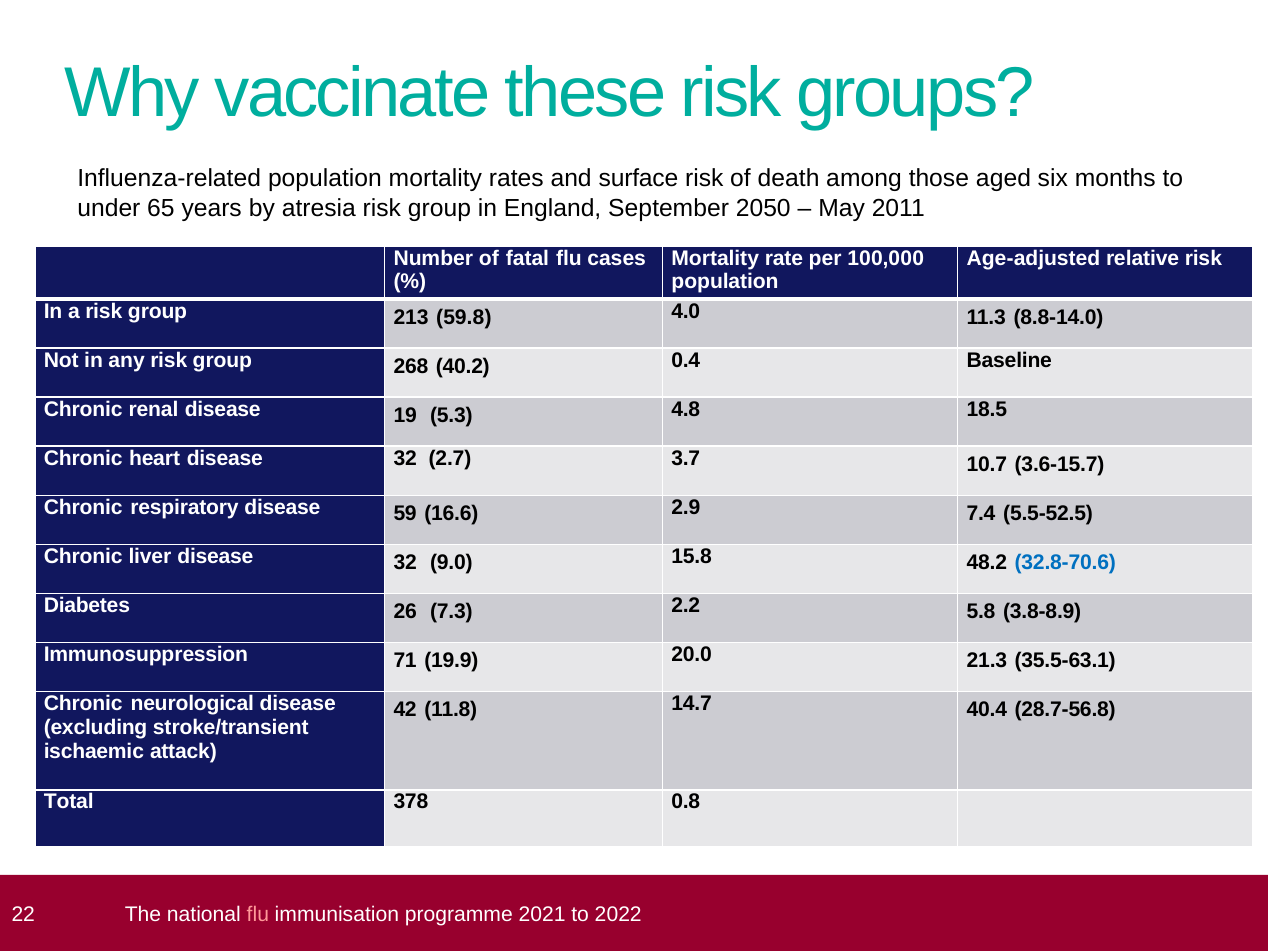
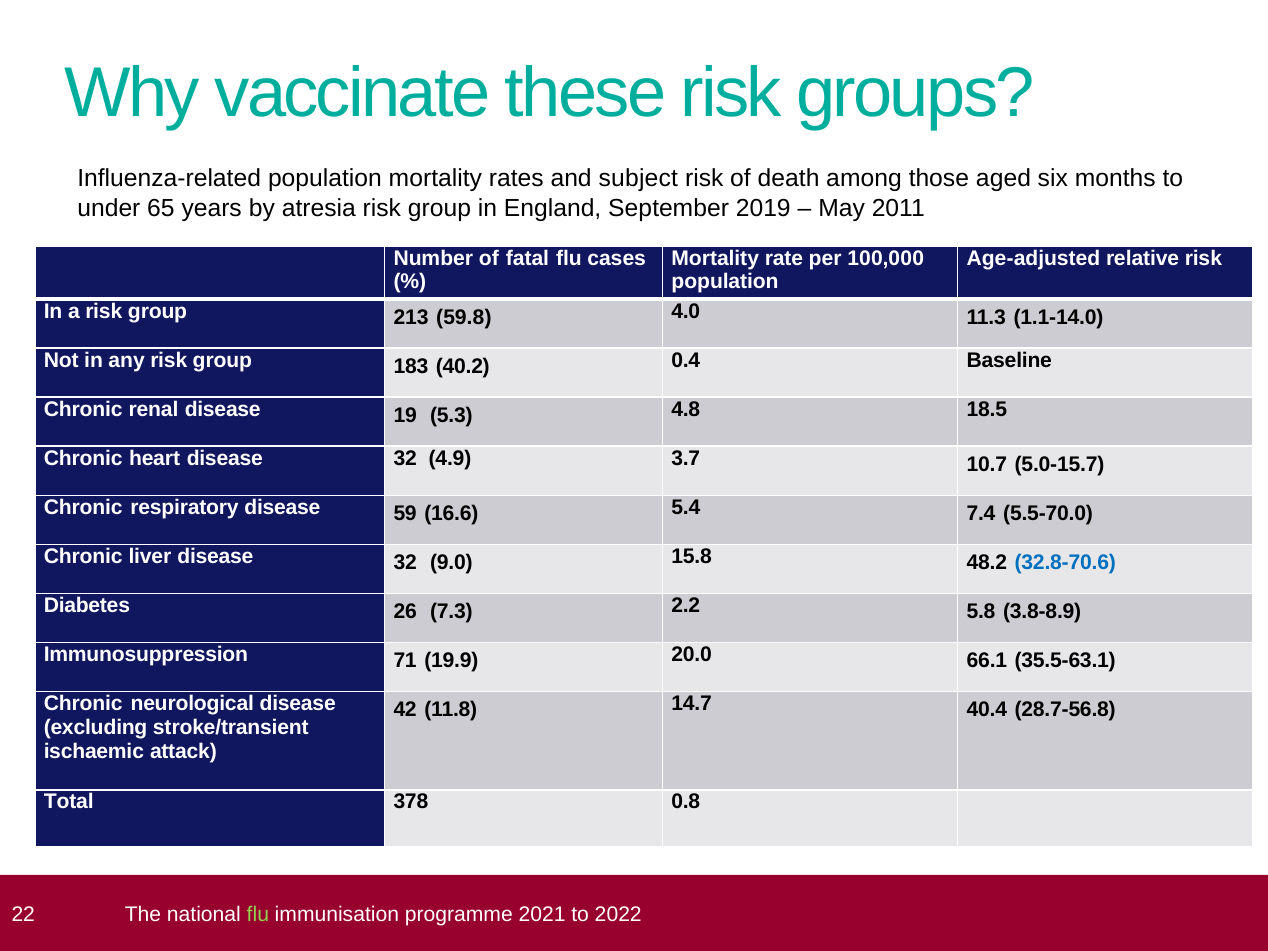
surface: surface -> subject (638, 179)
2050: 2050 -> 2019 (763, 208)
8.8-14.0: 8.8-14.0 -> 1.1-14.0 (1058, 317)
268: 268 -> 183 (411, 366)
2.7: 2.7 -> 4.9 (450, 458)
3.6-15.7: 3.6-15.7 -> 5.0-15.7 (1060, 465)
2.9: 2.9 -> 5.4 (686, 508)
5.5-52.5: 5.5-52.5 -> 5.5-70.0 (1048, 514)
21.3: 21.3 -> 66.1 (987, 661)
flu colour: pink -> light green (258, 914)
